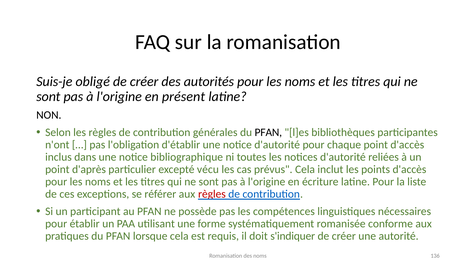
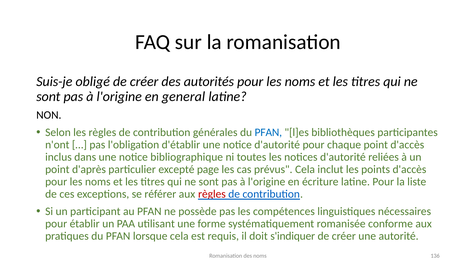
présent: présent -> general (184, 96)
PFAN colour: black -> blue (268, 132)
vécu: vécu -> page (208, 169)
